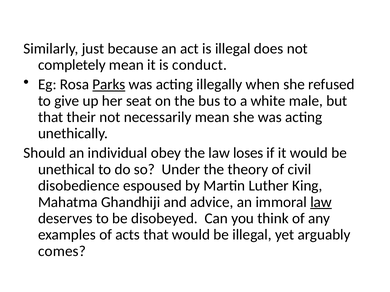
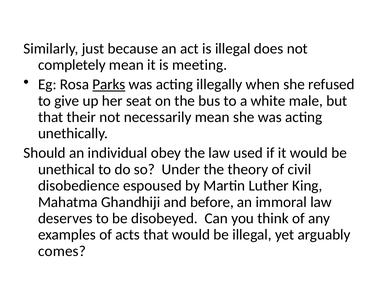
conduct: conduct -> meeting (200, 65)
loses: loses -> used (248, 153)
advice: advice -> before (212, 202)
law underline: present -> none (321, 202)
